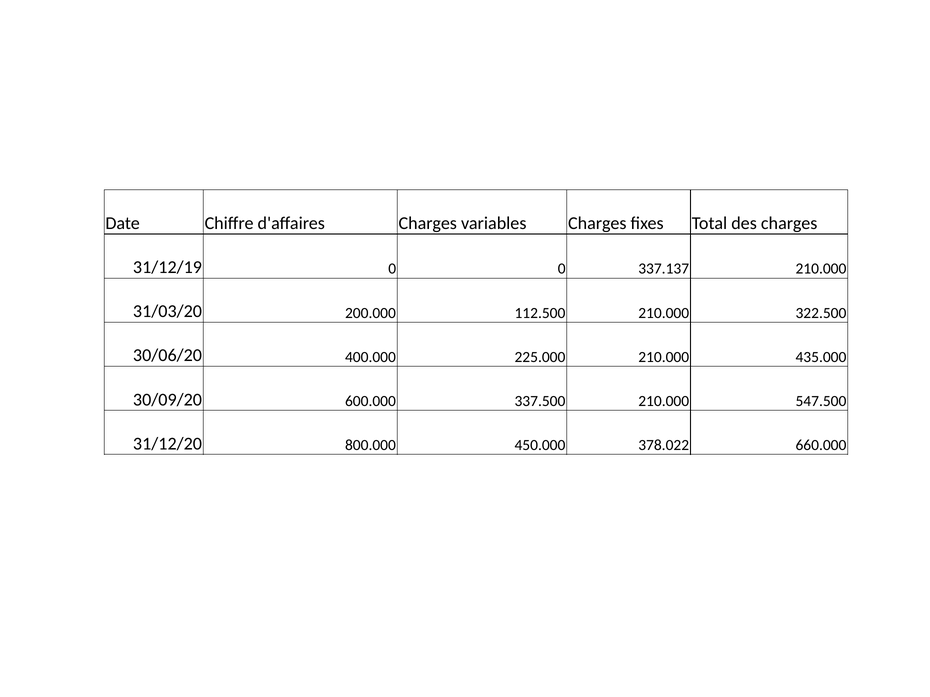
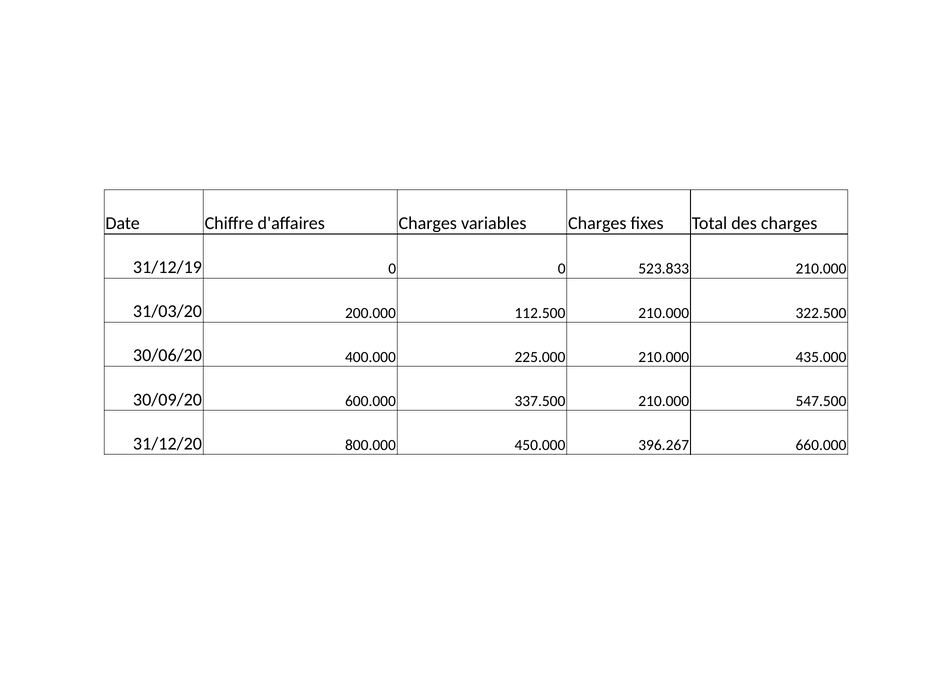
337.137: 337.137 -> 523.833 (664, 269)
378.022: 378.022 -> 396.267 (664, 445)
